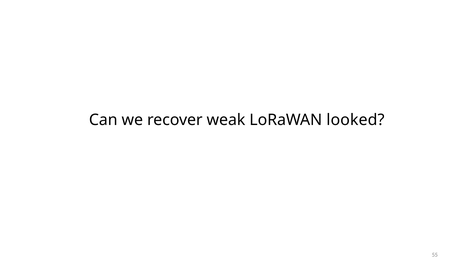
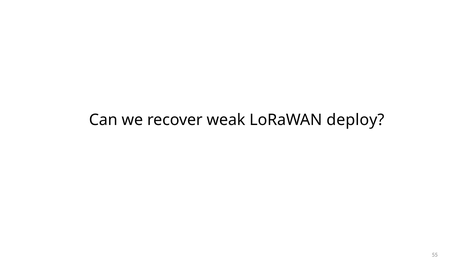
looked: looked -> deploy (355, 120)
